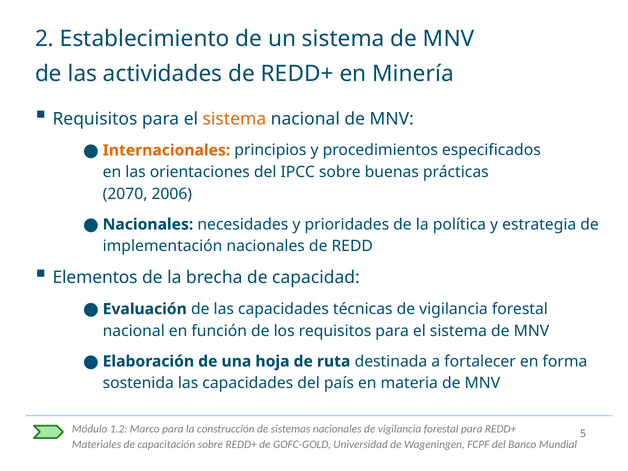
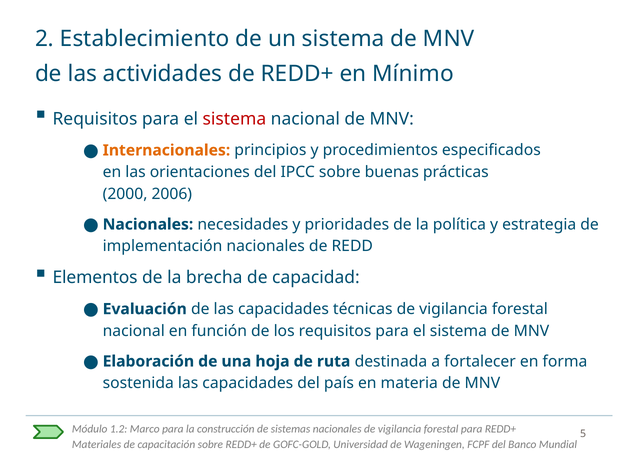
Minería: Minería -> Mínimo (413, 74)
sistema colour: orange -> red (234, 119)
2070: 2070 -> 2000 (125, 194)
